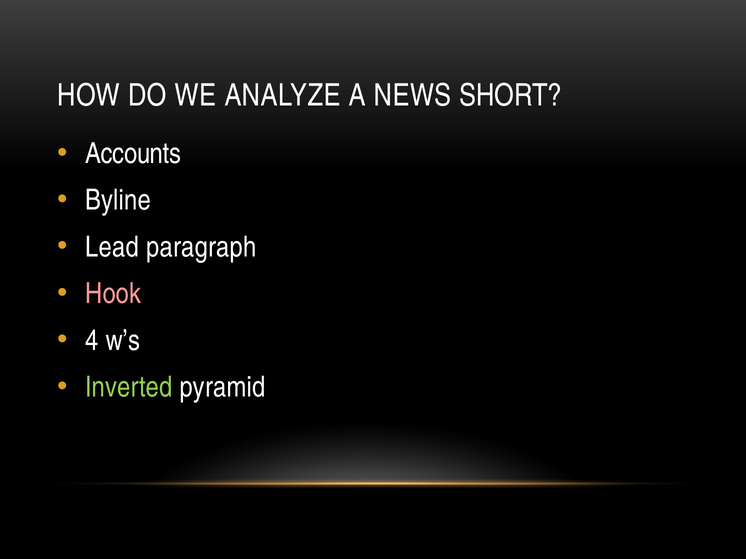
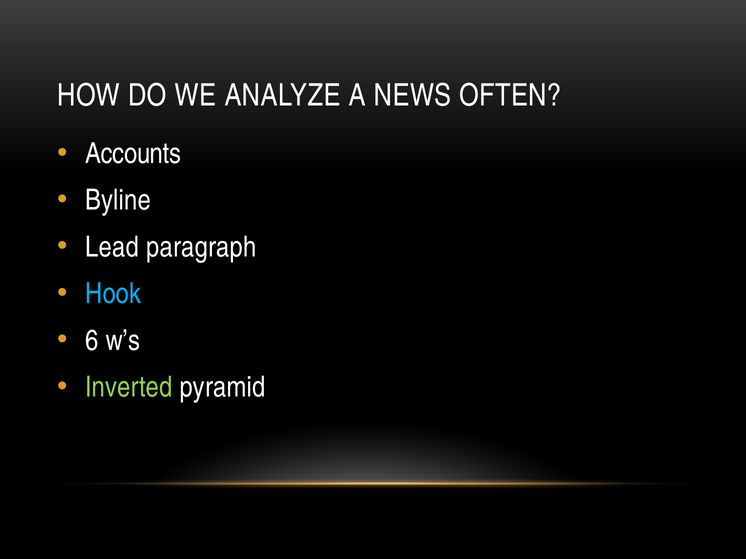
SHORT: SHORT -> OFTEN (510, 95)
Hook colour: pink -> light blue (113, 294)
4: 4 -> 6 (92, 341)
